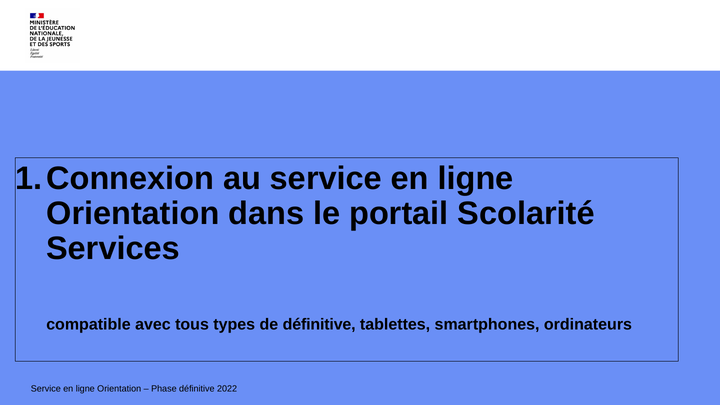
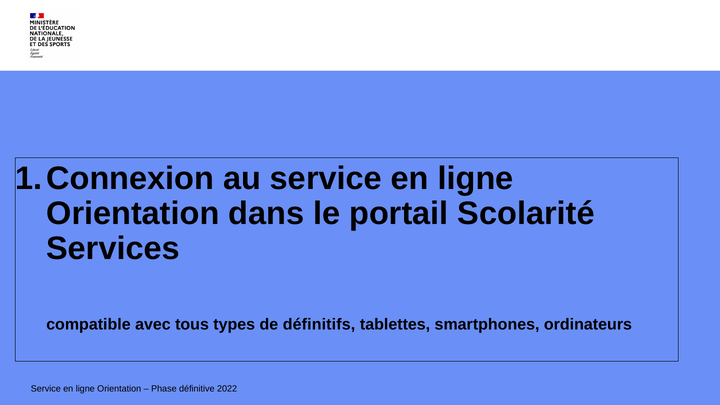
de définitive: définitive -> définitifs (319, 324)
